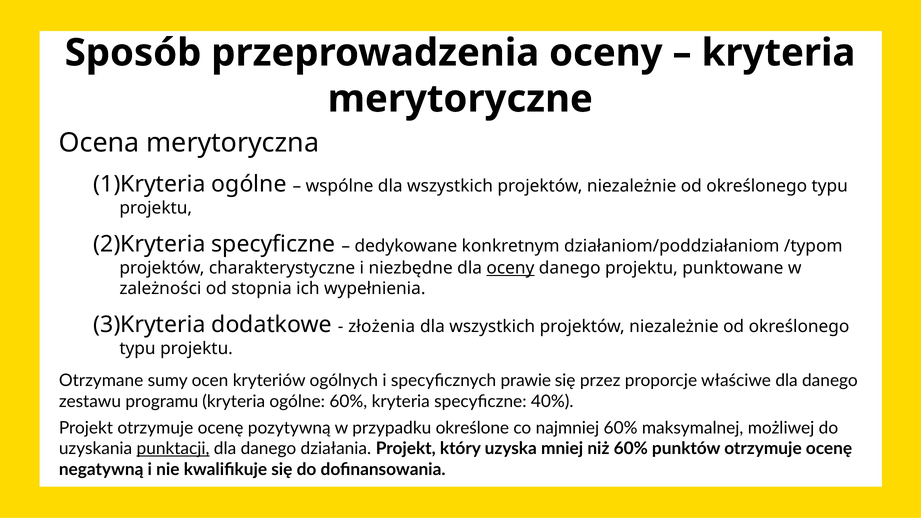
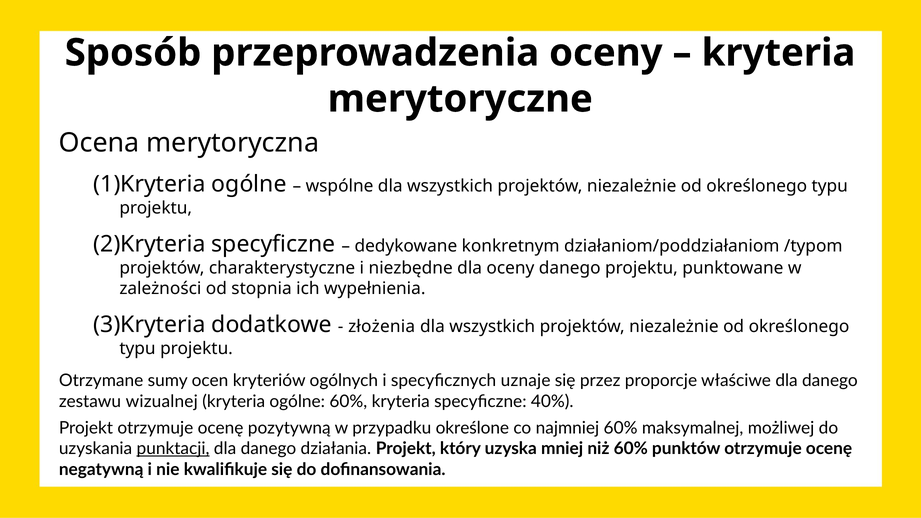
oceny underline: present -> none (510, 268)
prawie: prawie -> uznaje (526, 381)
programu: programu -> wizualnej (162, 401)
